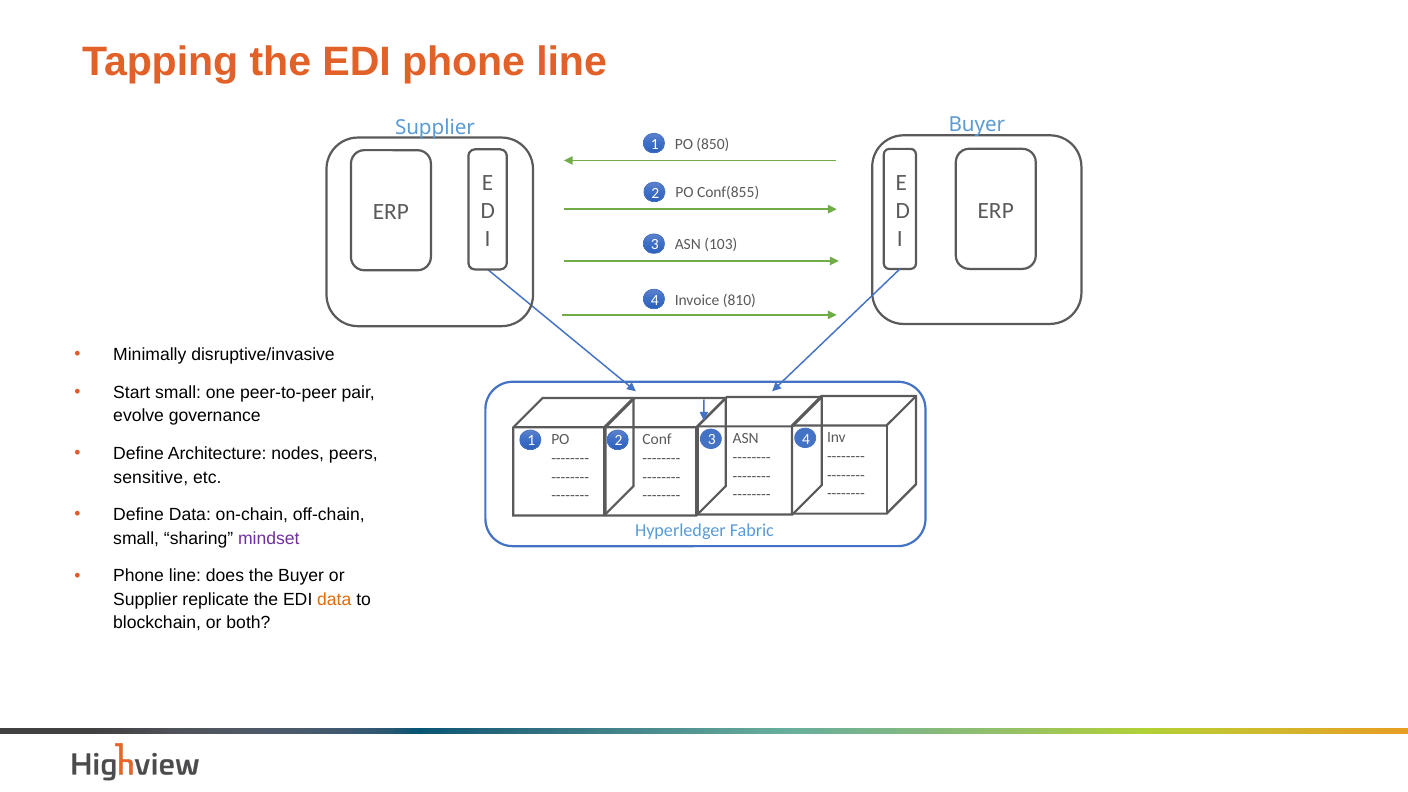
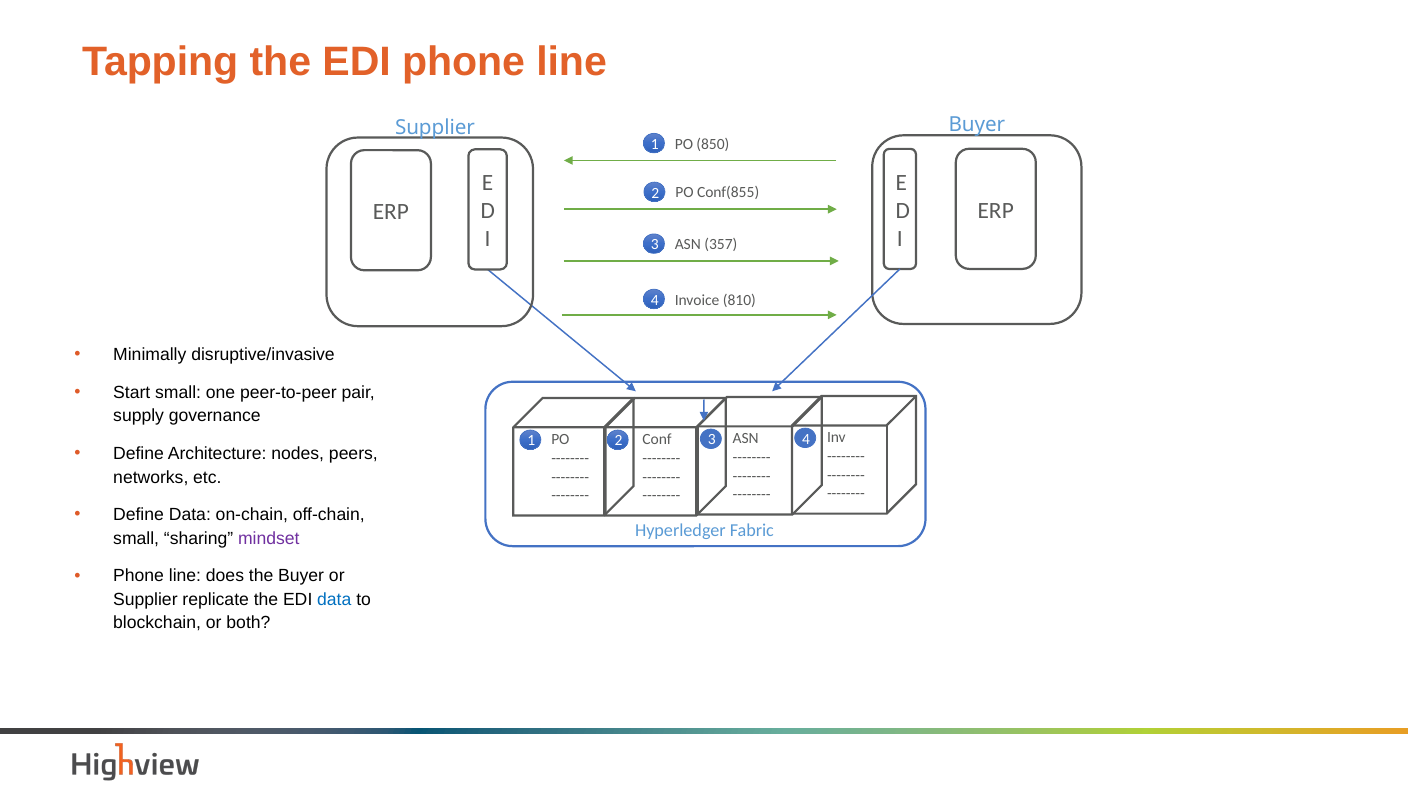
103: 103 -> 357 (721, 245)
evolve: evolve -> supply (139, 416)
sensitive: sensitive -> networks (151, 477)
data colour: orange -> blue (334, 599)
